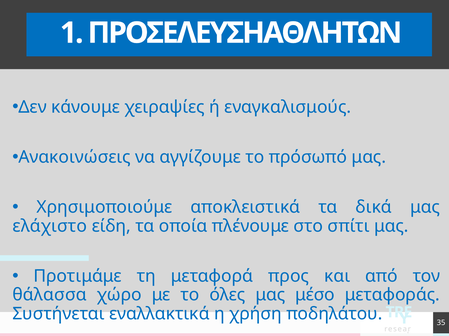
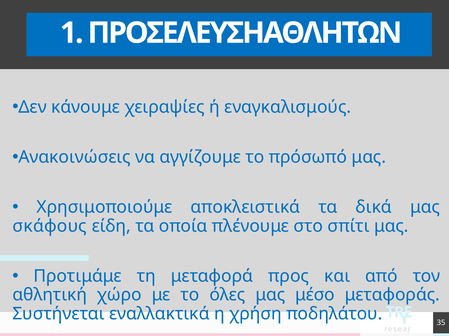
ελάχιστο: ελάχιστο -> σκάφους (50, 226)
θάλασσα: θάλασσα -> αθλητική (50, 295)
